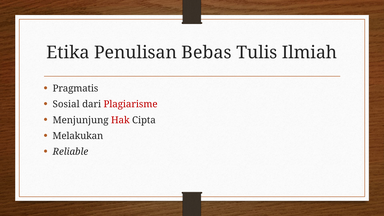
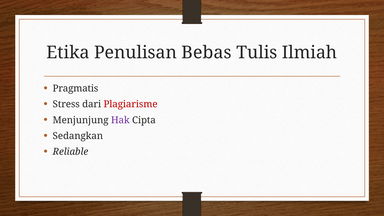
Sosial: Sosial -> Stress (66, 104)
Hak colour: red -> purple (120, 120)
Melakukan: Melakukan -> Sedangkan (78, 136)
